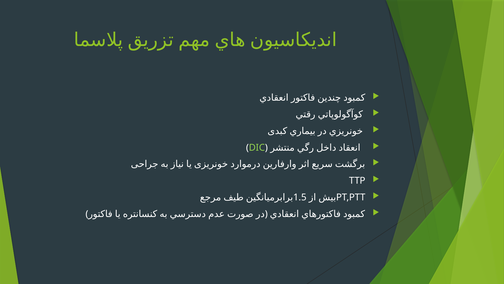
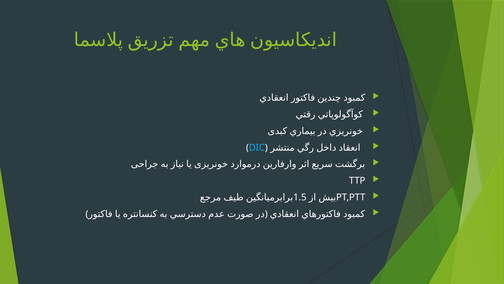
DIC colour: light green -> light blue (257, 147)
